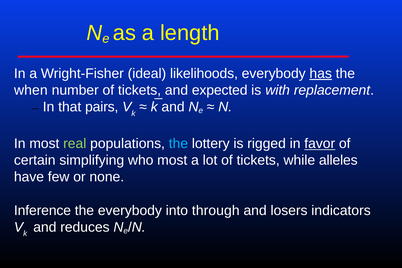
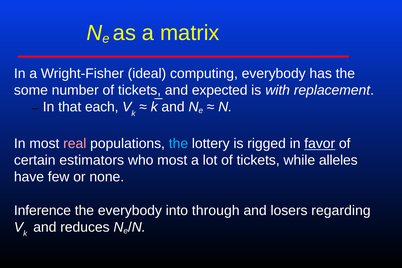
length: length -> matrix (190, 33)
likelihoods: likelihoods -> computing (204, 74)
has underline: present -> none (321, 74)
when: when -> some (31, 90)
pairs: pairs -> each (102, 107)
real colour: light green -> pink (75, 144)
simplifying: simplifying -> estimators (92, 160)
indicators: indicators -> regarding (341, 210)
